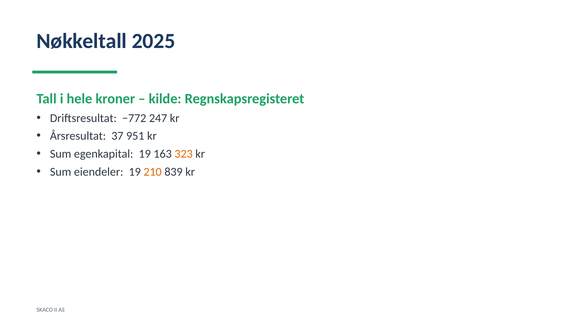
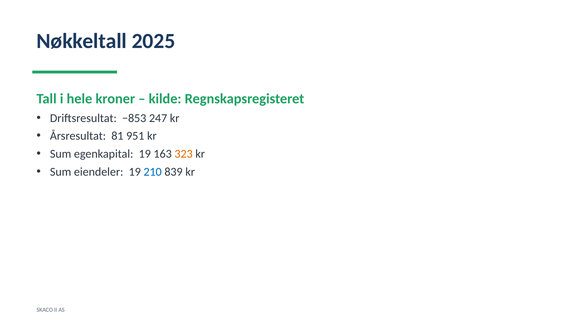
−772: −772 -> −853 (134, 118)
37: 37 -> 81 (117, 136)
210 colour: orange -> blue (153, 172)
